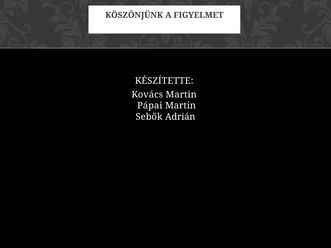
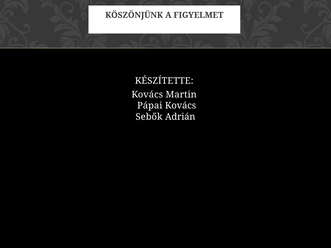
Pápai Martin: Martin -> Kovács (181, 106)
